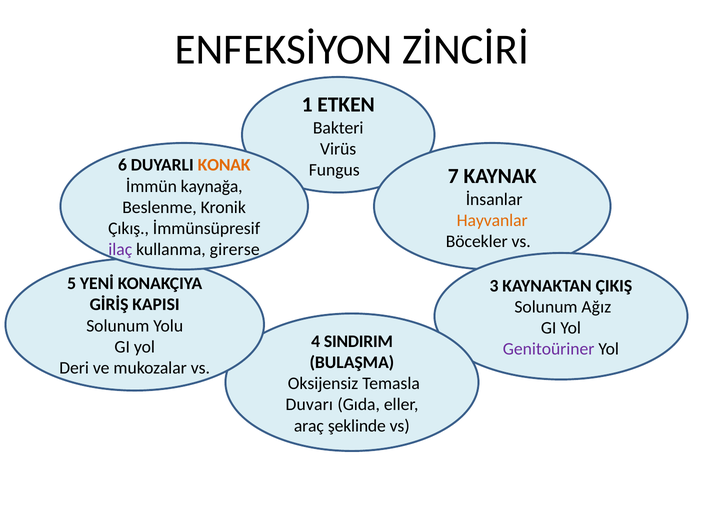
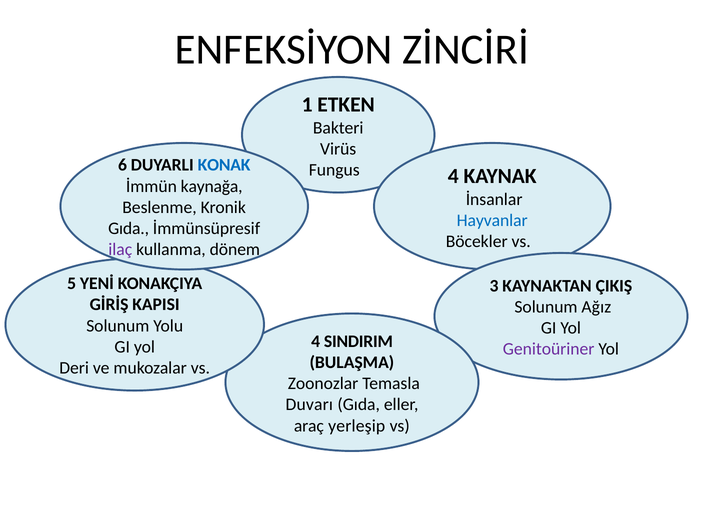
KONAK colour: orange -> blue (224, 165)
Fungus 7: 7 -> 4 (453, 176)
Hayvanlar colour: orange -> blue (492, 220)
Çıkış: Çıkış -> Gıda (129, 229)
girerse: girerse -> dönem (235, 250)
Oksijensiz: Oksijensiz -> Zoonozlar (323, 383)
şeklinde: şeklinde -> yerleşip (357, 426)
